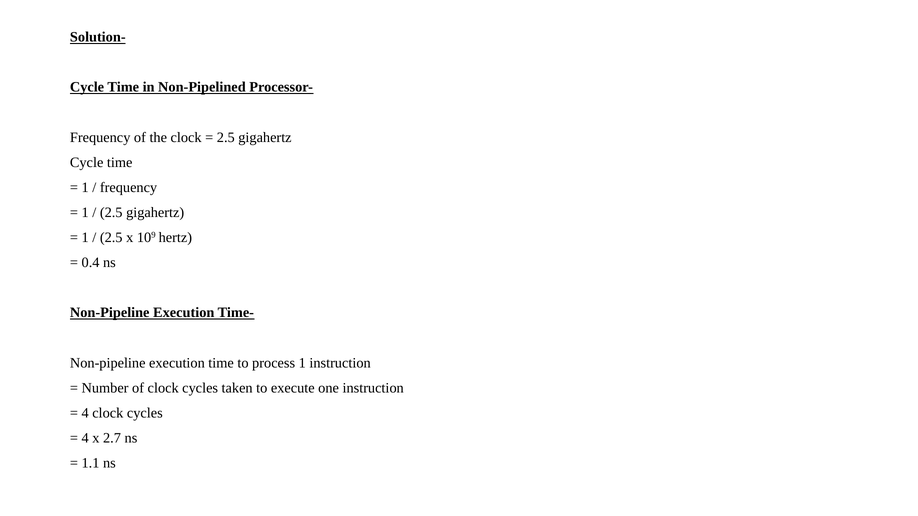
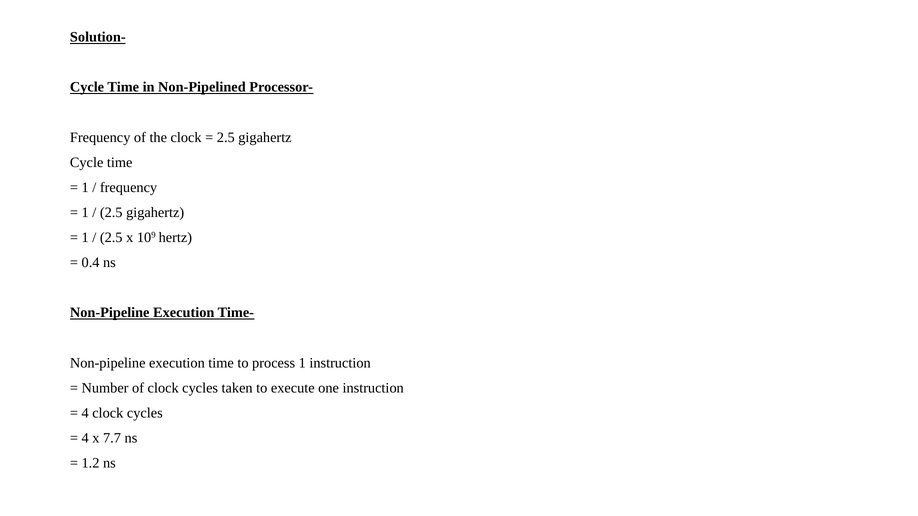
2.7: 2.7 -> 7.7 (112, 438)
1.1: 1.1 -> 1.2 (91, 463)
